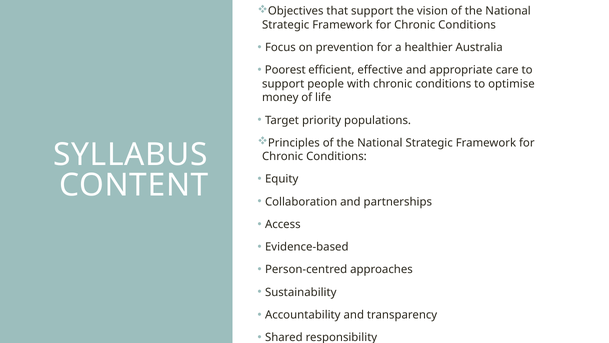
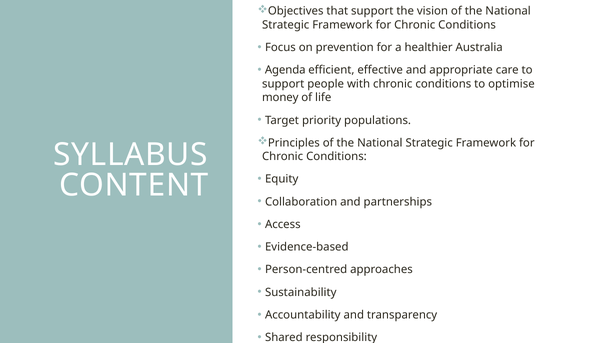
Poorest: Poorest -> Agenda (285, 70)
